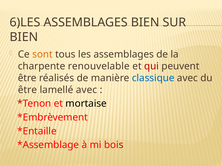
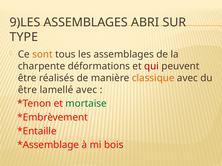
6)LES: 6)LES -> 9)LES (25, 22)
ASSEMBLAGES BIEN: BIEN -> ABRI (145, 22)
BIEN: BIEN -> TYPE (24, 37)
renouvelable: renouvelable -> déformations (99, 66)
classique colour: blue -> orange (153, 78)
mortaise colour: black -> green (86, 104)
